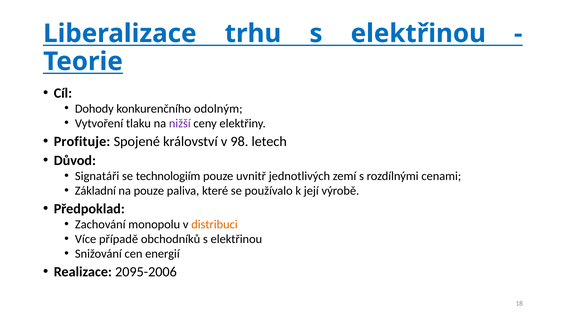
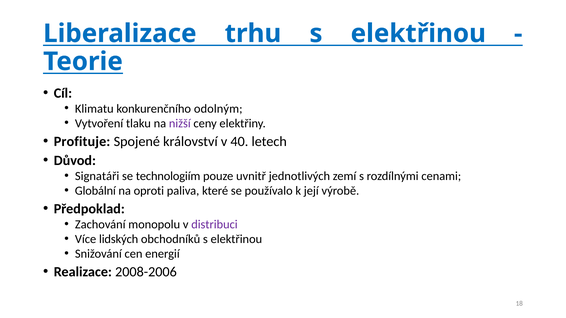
Dohody: Dohody -> Klimatu (94, 109)
98: 98 -> 40 (239, 142)
Základní: Základní -> Globální (95, 191)
na pouze: pouze -> oproti (149, 191)
distribuci colour: orange -> purple (214, 225)
případě: případě -> lidských (119, 239)
2095-2006: 2095-2006 -> 2008-2006 (146, 272)
